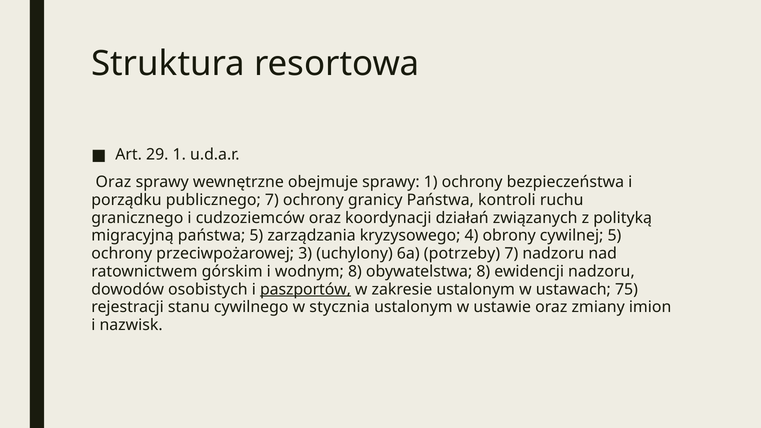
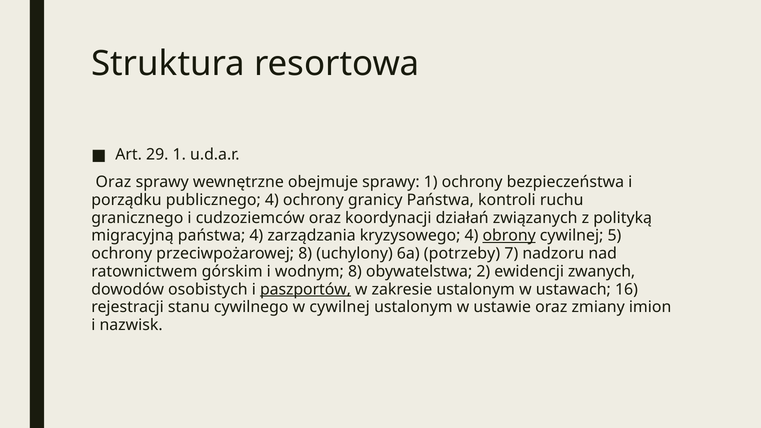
publicznego 7: 7 -> 4 (272, 200)
państwa 5: 5 -> 4 (256, 236)
obrony underline: none -> present (509, 236)
przeciwpożarowej 3: 3 -> 8 (305, 254)
obywatelstwa 8: 8 -> 2 (483, 271)
ewidencji nadzoru: nadzoru -> zwanych (602, 271)
75: 75 -> 16 (626, 289)
w stycznia: stycznia -> cywilnej (340, 307)
